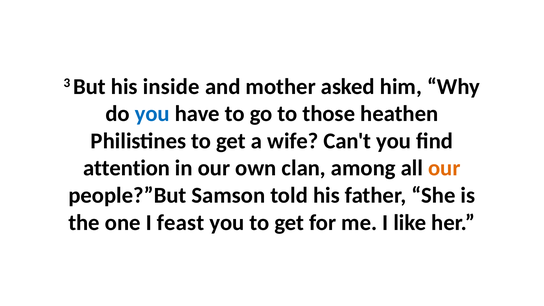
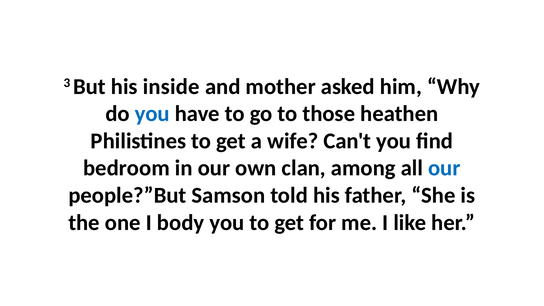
attention: attention -> bedroom (126, 168)
our colour: orange -> blue (444, 168)
feast: feast -> body (181, 223)
